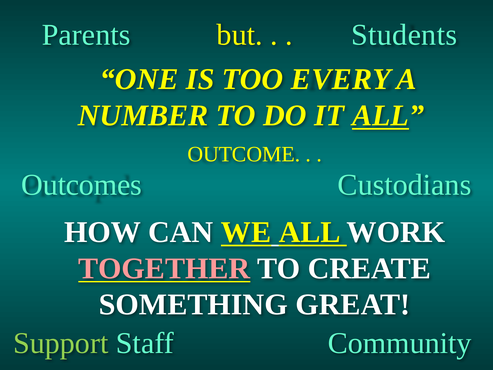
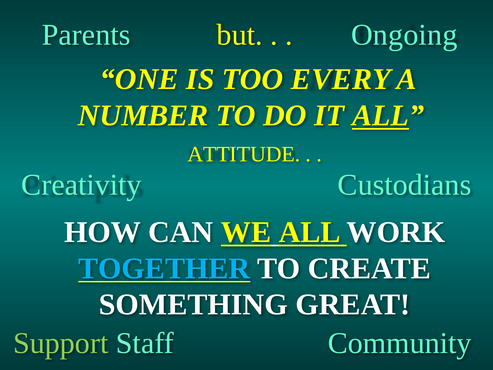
Students: Students -> Ongoing (404, 35)
OUTCOME: OUTCOME -> ATTITUDE (244, 154)
Outcomes: Outcomes -> Creativity (82, 185)
TOGETHER colour: pink -> light blue (164, 268)
